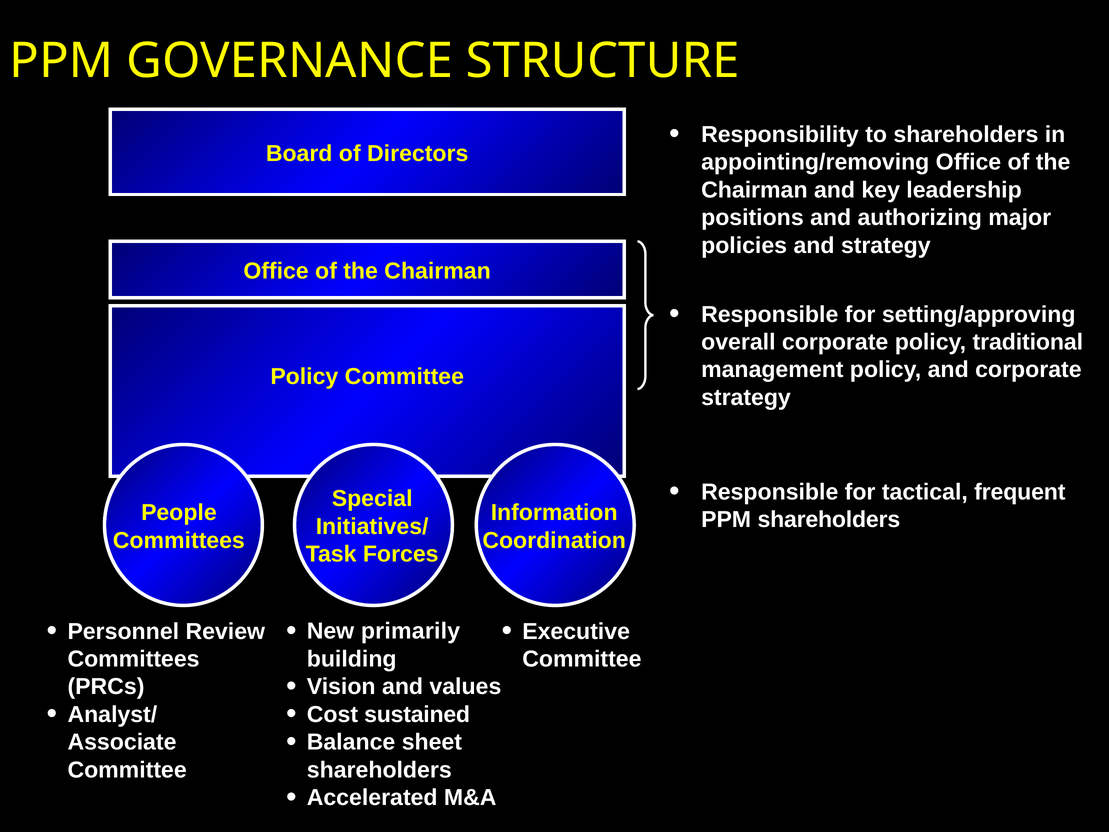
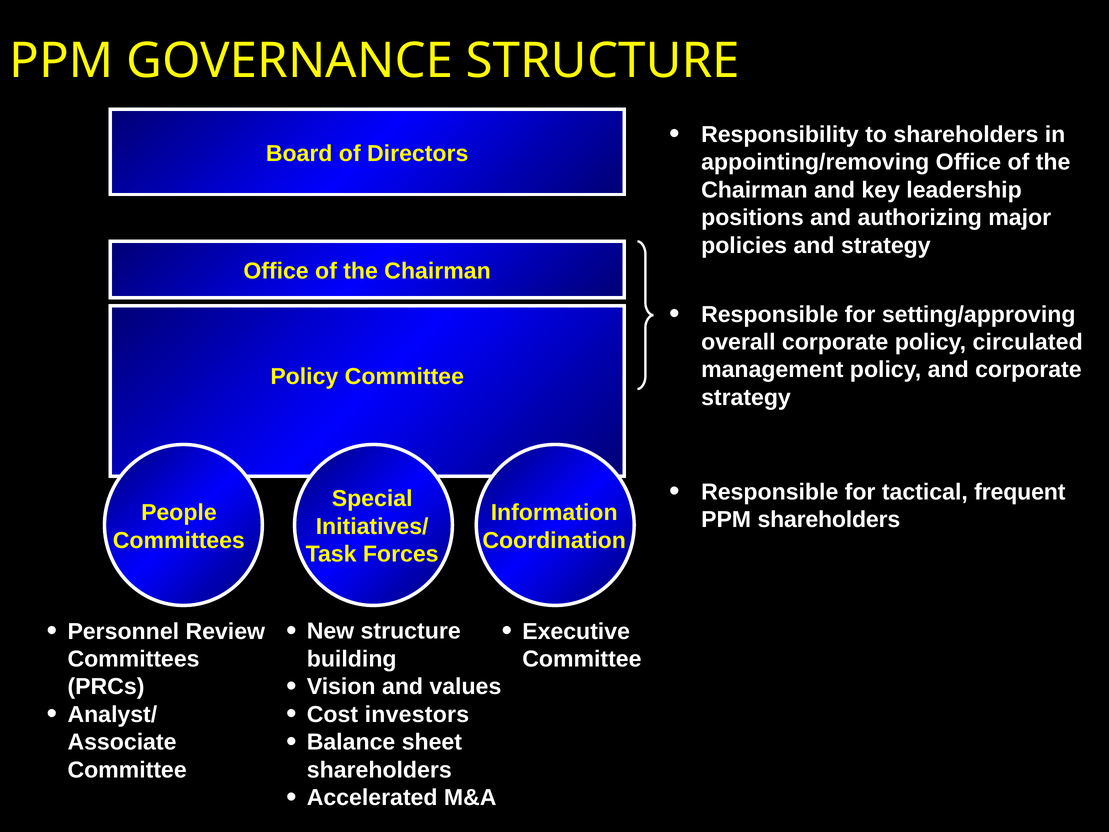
traditional: traditional -> circulated (1028, 342)
New primarily: primarily -> structure (411, 631)
sustained: sustained -> investors (417, 714)
